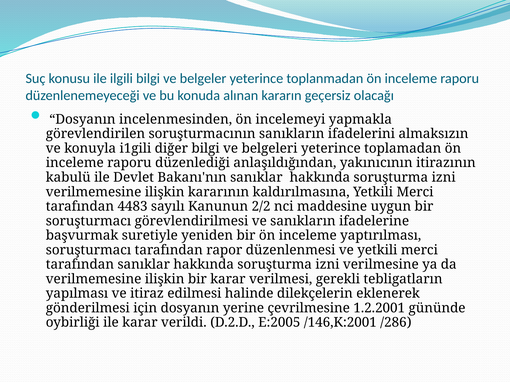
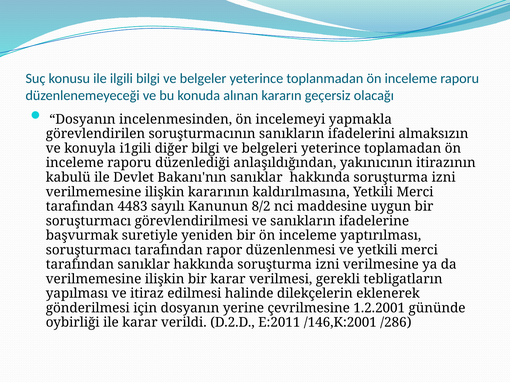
2/2: 2/2 -> 8/2 (261, 207)
E:2005: E:2005 -> E:2011 (279, 323)
